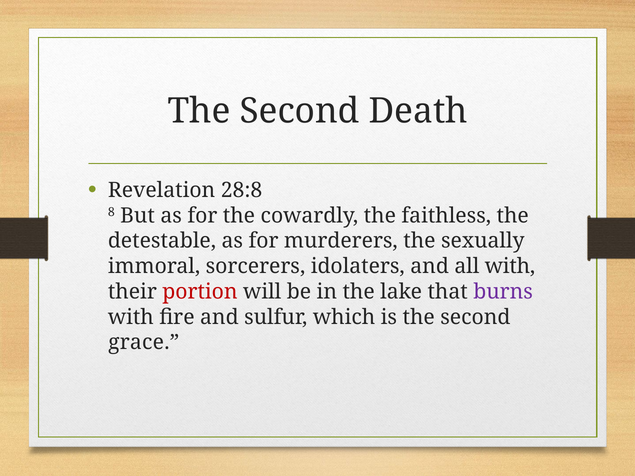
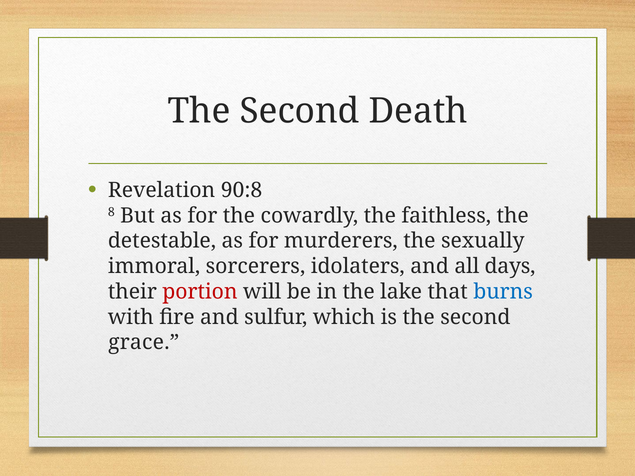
28:8: 28:8 -> 90:8 (242, 190)
all with: with -> days (510, 266)
burns colour: purple -> blue (503, 292)
